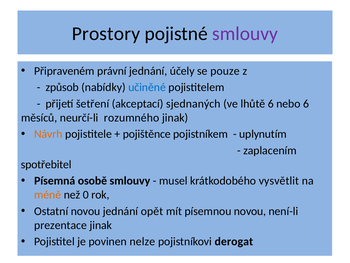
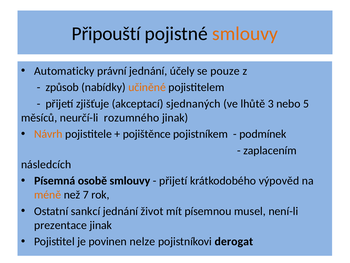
Prostory: Prostory -> Připouští (106, 34)
smlouvy colour: purple -> orange (245, 34)
Připraveném: Připraveném -> Automaticky (64, 71)
učiněné colour: blue -> orange (147, 87)
šetření: šetření -> zjišťuje (93, 103)
lhůtě 6: 6 -> 3 (271, 103)
nebo 6: 6 -> 5 (306, 103)
uplynutím: uplynutím -> podmínek (263, 134)
spotřebitel: spotřebitel -> následcích (46, 164)
musel: musel -> přijetí (173, 180)
vysvětlit: vysvětlit -> výpověd (279, 180)
0: 0 -> 7 (86, 194)
Ostatní novou: novou -> sankcí (86, 211)
opět: opět -> život (152, 211)
písemnou novou: novou -> musel (250, 211)
